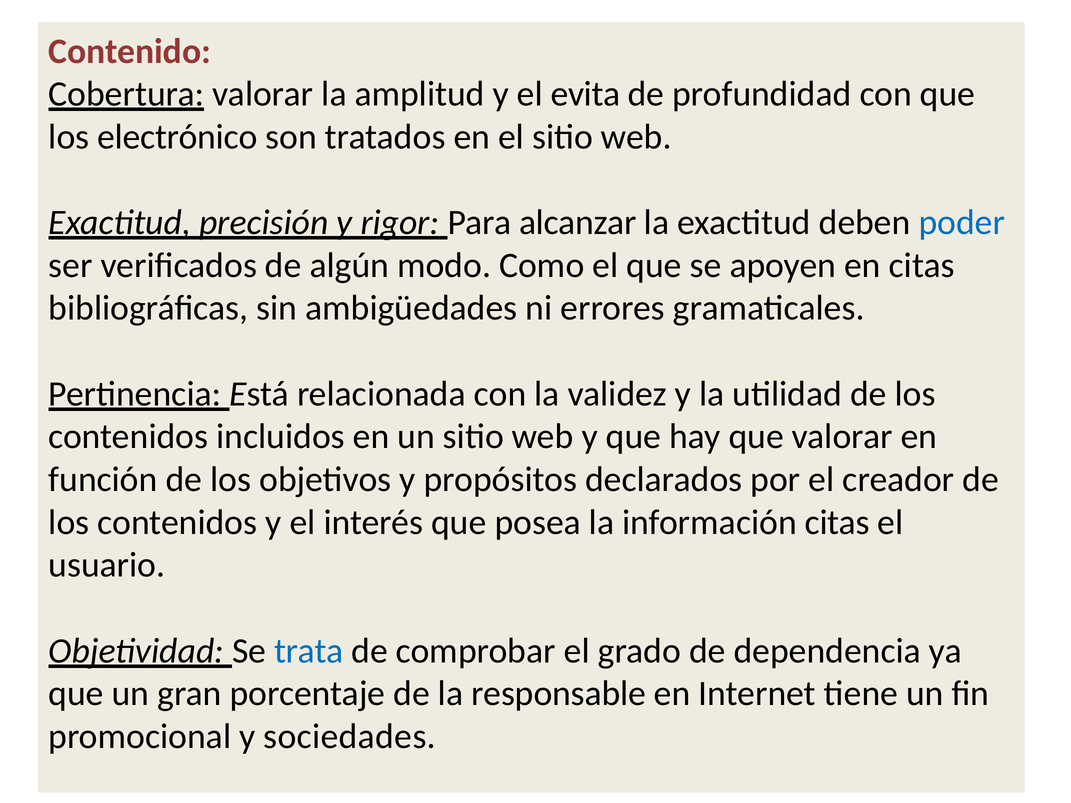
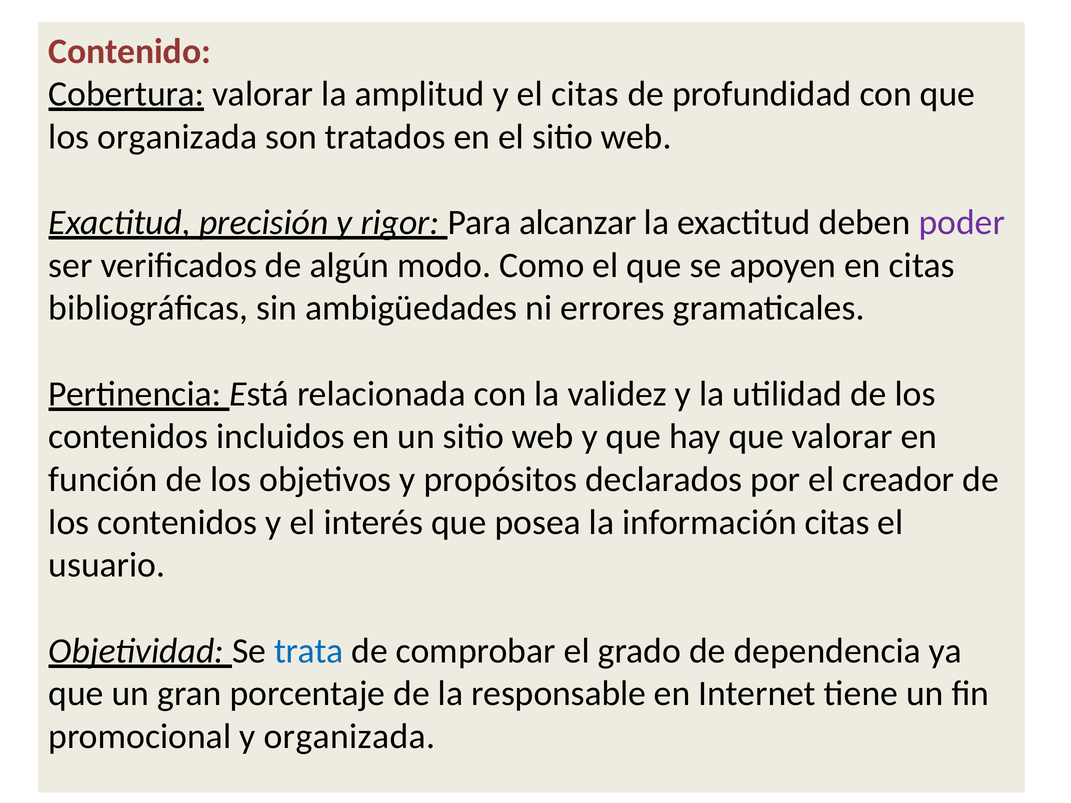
el evita: evita -> citas (585, 94)
los electrónico: electrónico -> organizada (177, 137)
poder colour: blue -> purple (962, 223)
y sociedades: sociedades -> organizada (350, 737)
